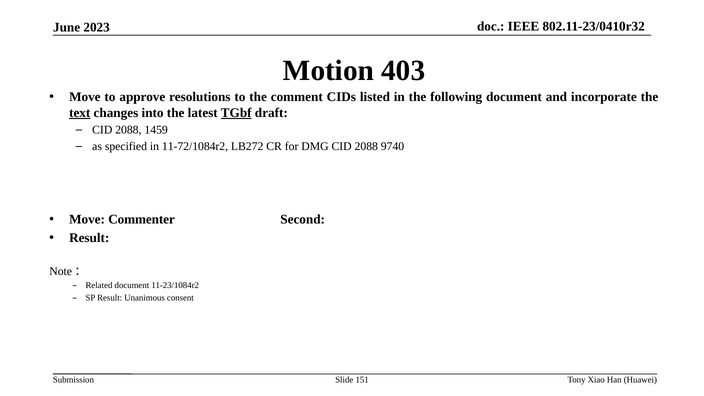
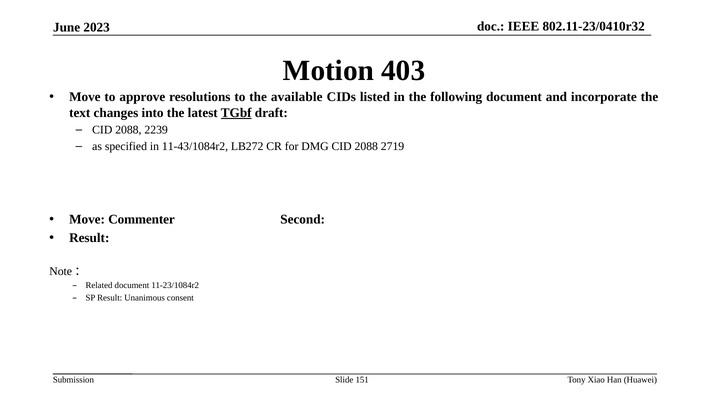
comment: comment -> available (297, 97)
text underline: present -> none (80, 113)
1459: 1459 -> 2239 (156, 130)
11-72/1084r2: 11-72/1084r2 -> 11-43/1084r2 (195, 146)
9740: 9740 -> 2719 (393, 146)
